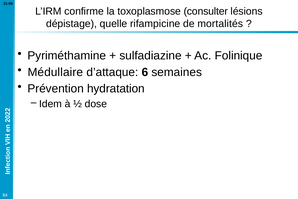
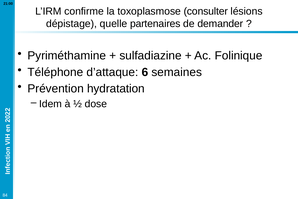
rifampicine: rifampicine -> partenaires (155, 24)
mortalités: mortalités -> demander (220, 24)
Médullaire: Médullaire -> Téléphone (55, 72)
